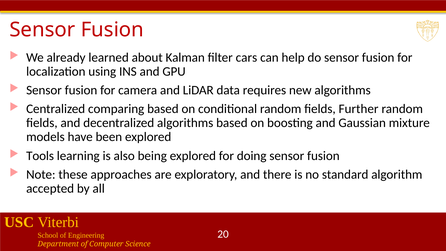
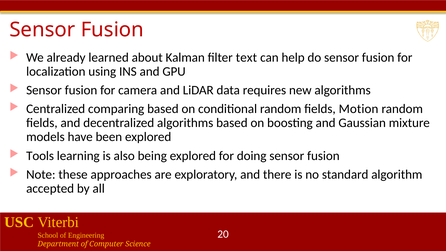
cars: cars -> text (246, 57)
Further: Further -> Motion (359, 109)
